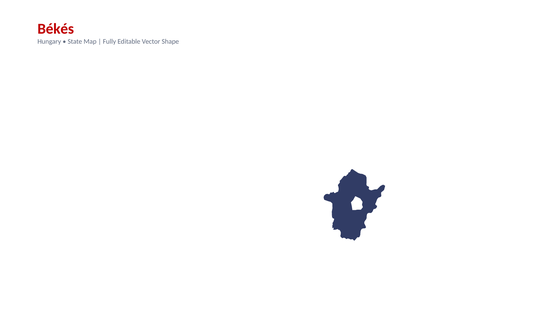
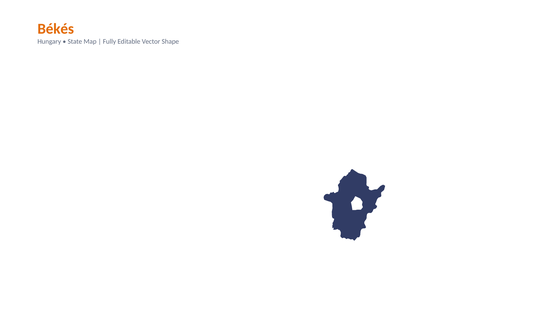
Békés colour: red -> orange (56, 29)
